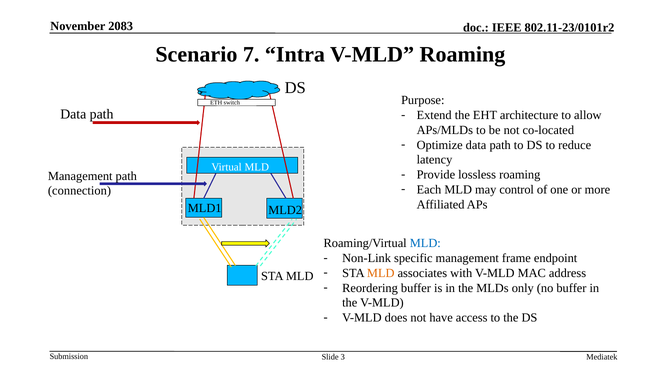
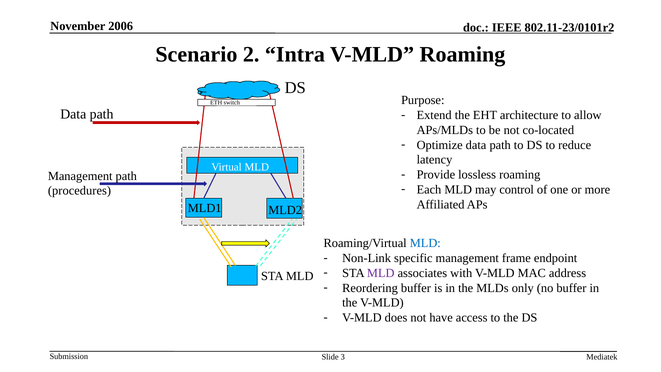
2083: 2083 -> 2006 (121, 26)
7: 7 -> 2 (251, 55)
connection: connection -> procedures (80, 191)
MLD colour: orange -> purple (381, 273)
